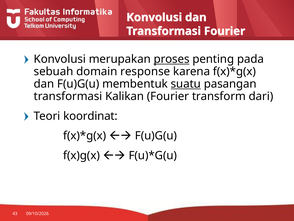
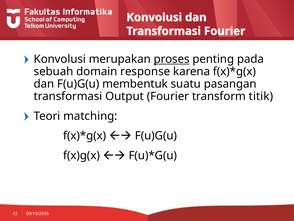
suatu underline: present -> none (186, 84)
Kalikan: Kalikan -> Output (125, 96)
dari: dari -> titik (261, 96)
koordinat: koordinat -> matching (90, 116)
